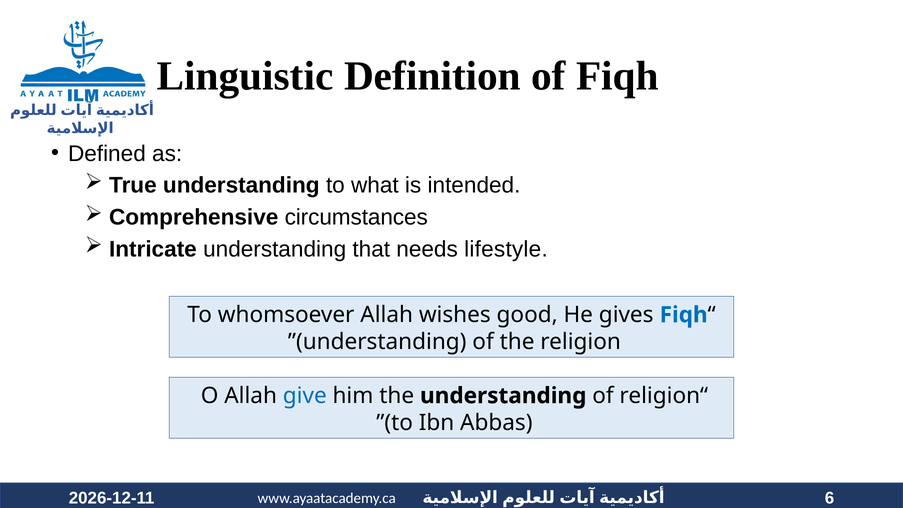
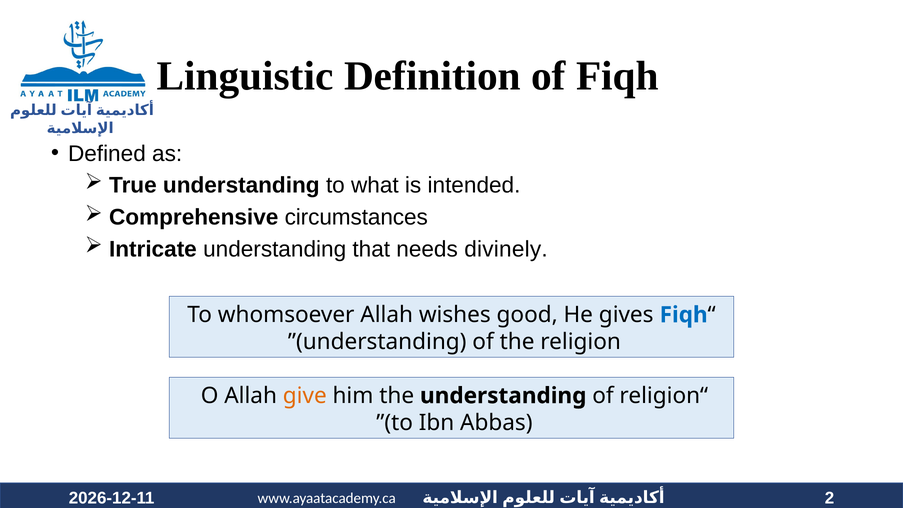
lifestyle: lifestyle -> divinely (506, 249)
give colour: blue -> orange (305, 396)
6: 6 -> 2 (829, 498)
